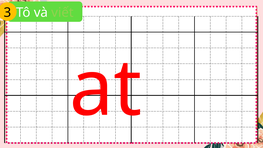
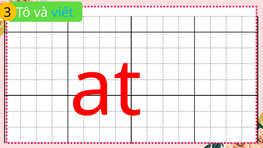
viết colour: light green -> light blue (63, 13)
